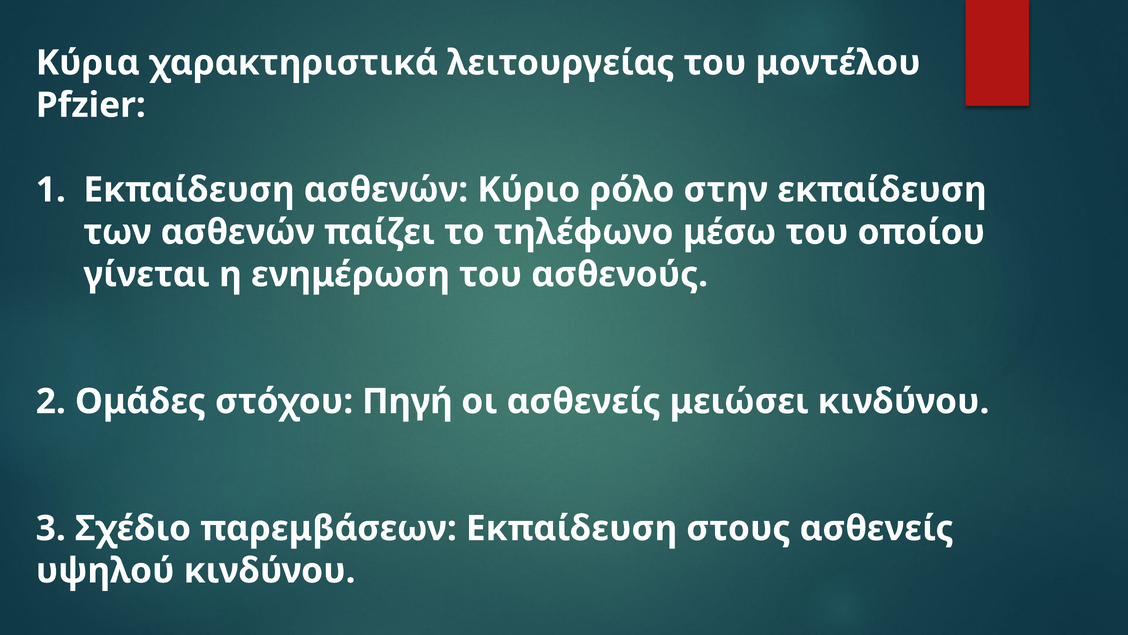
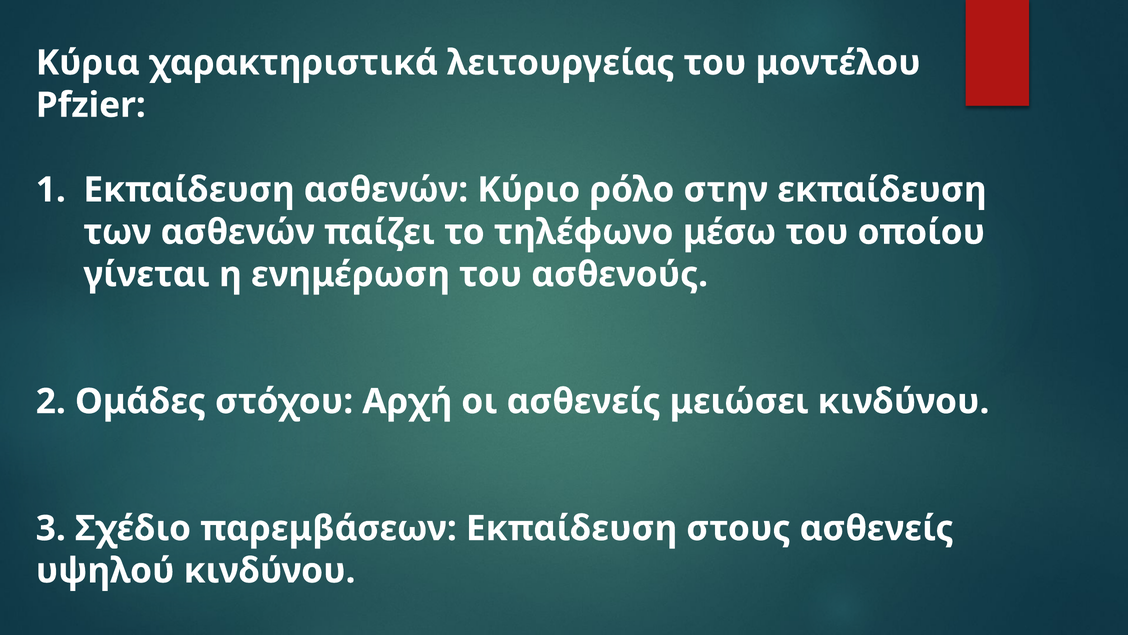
Πηγή: Πηγή -> Αρχή (407, 401)
